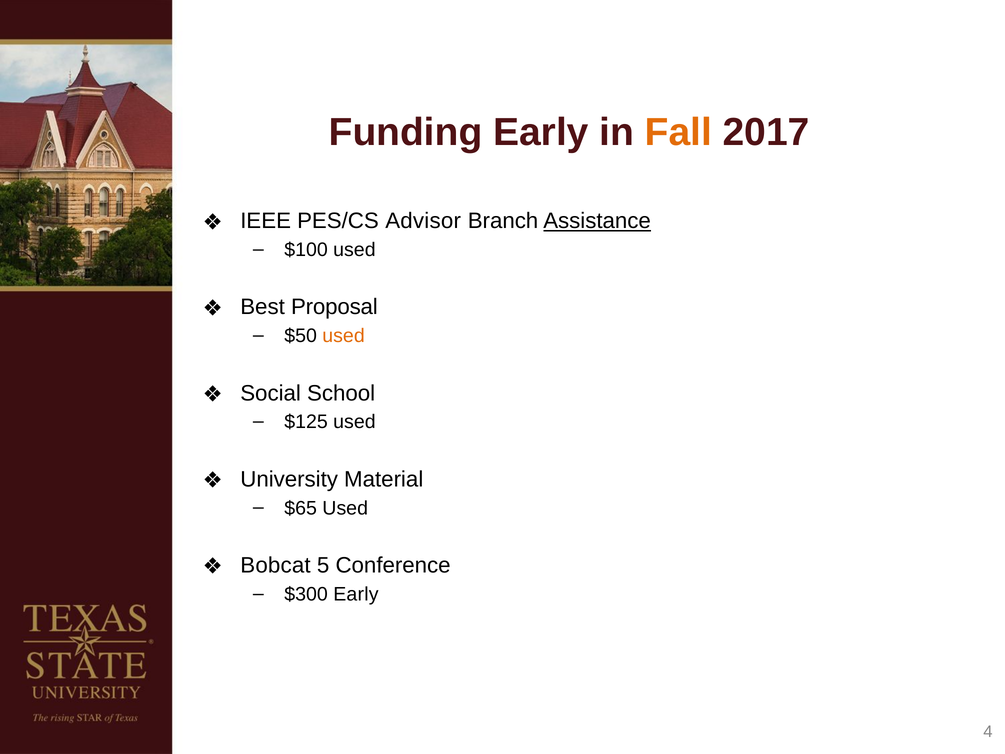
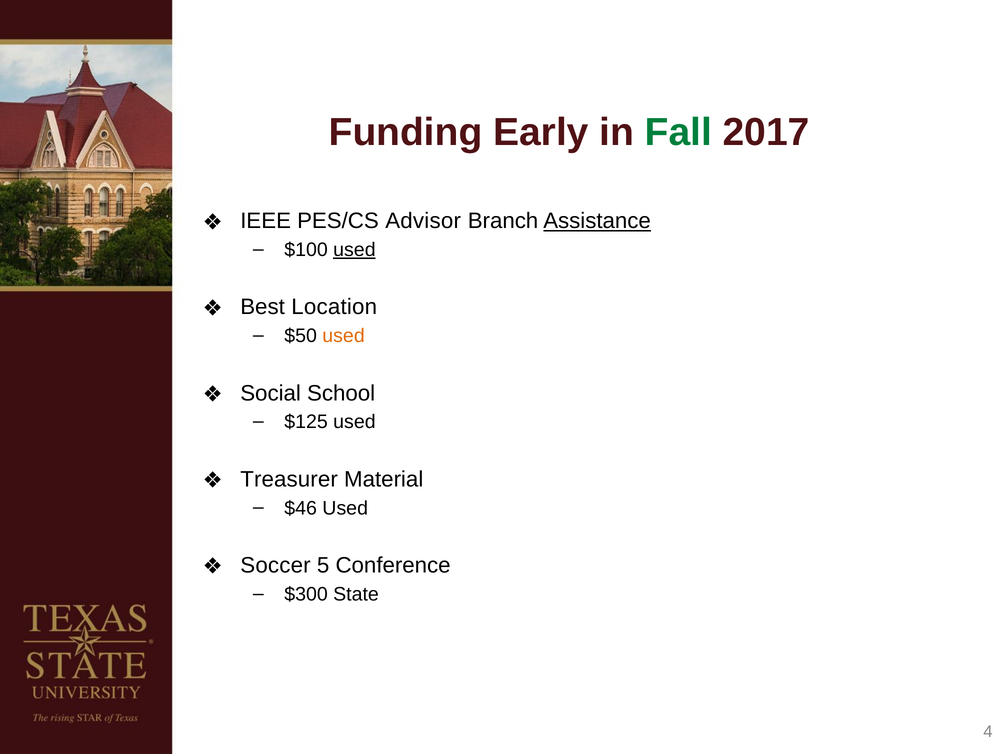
Fall colour: orange -> green (678, 133)
used underline: none -> present (354, 250)
Proposal: Proposal -> Location (334, 307)
University: University -> Treasurer (289, 479)
$65: $65 -> $46 (301, 508)
Bobcat: Bobcat -> Soccer (276, 565)
$300 Early: Early -> State (356, 594)
